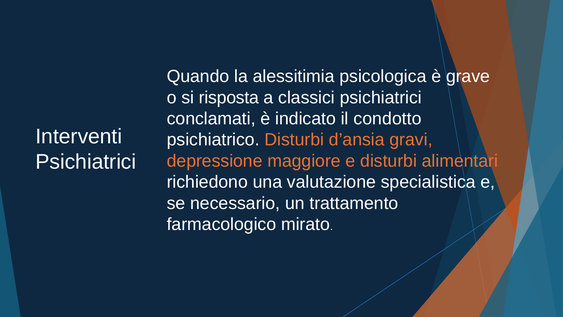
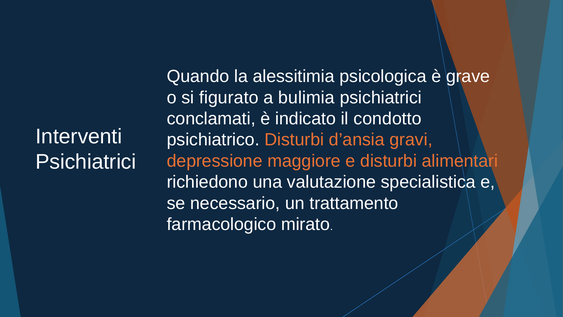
risposta: risposta -> figurato (229, 97)
classici: classici -> bulimia (306, 97)
